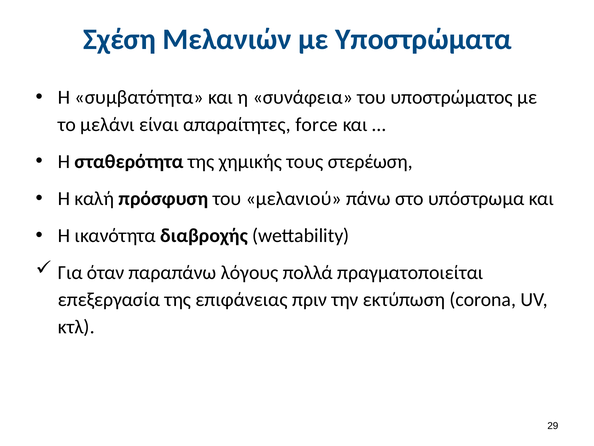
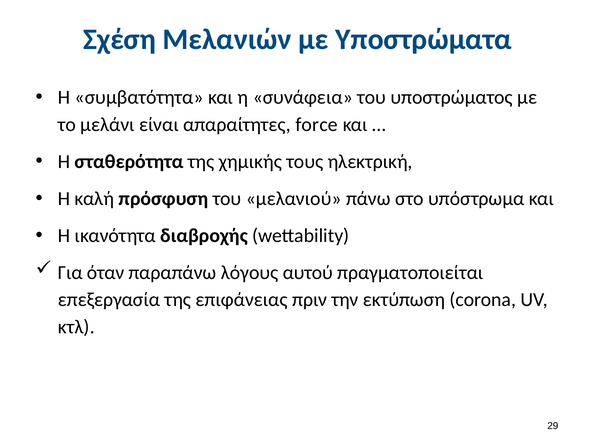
στερέωση: στερέωση -> ηλεκτρική (370, 161)
πολλά: πολλά -> αυτού (308, 272)
